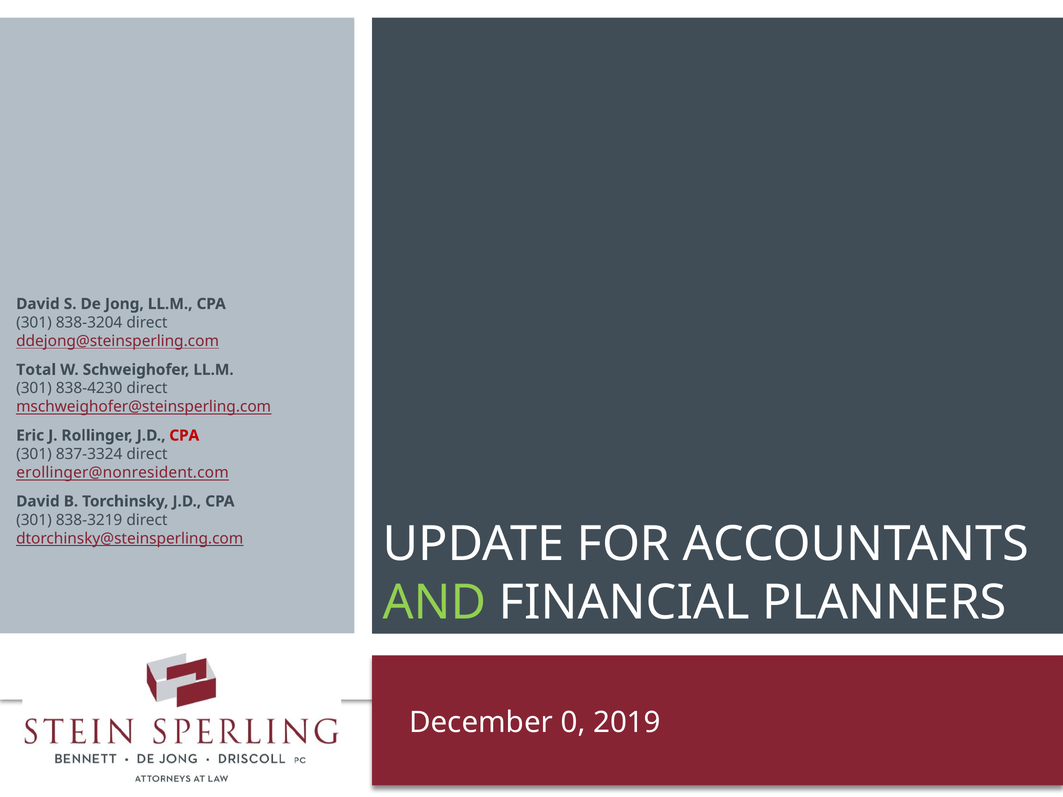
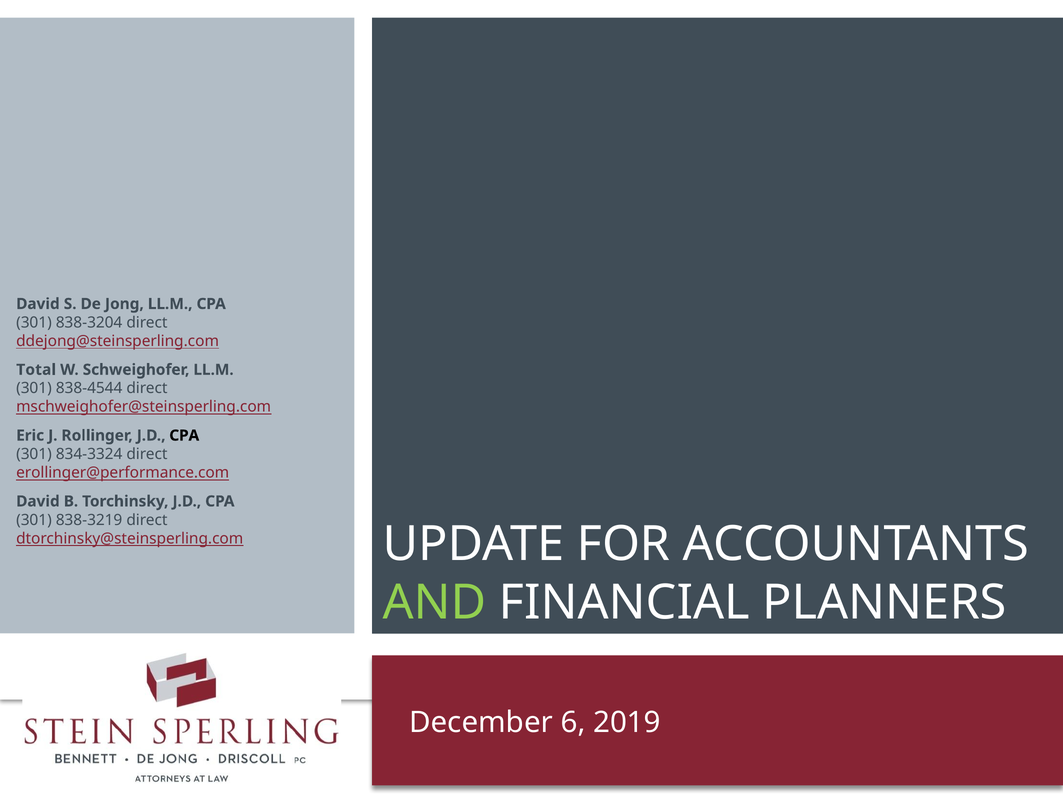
838-4230: 838-4230 -> 838-4544 (89, 388)
CPA colour: red -> black (184, 436)
837-3324: 837-3324 -> 834-3324 (89, 454)
erollinger@nonresident.com: erollinger@nonresident.com -> erollinger@performance.com (123, 473)
0: 0 -> 6 (573, 723)
